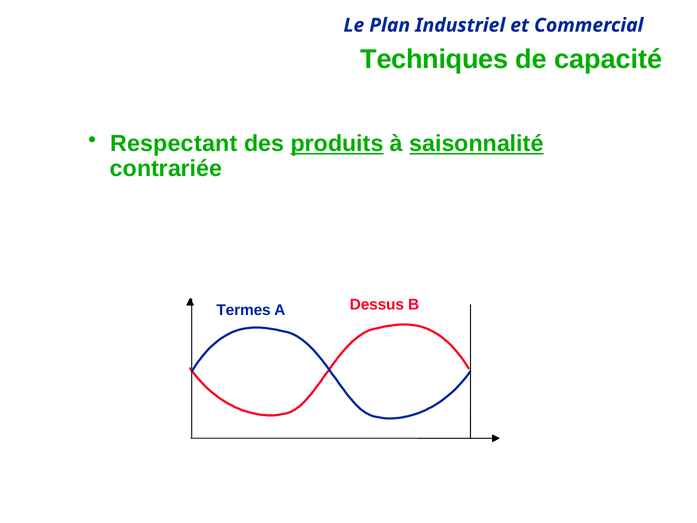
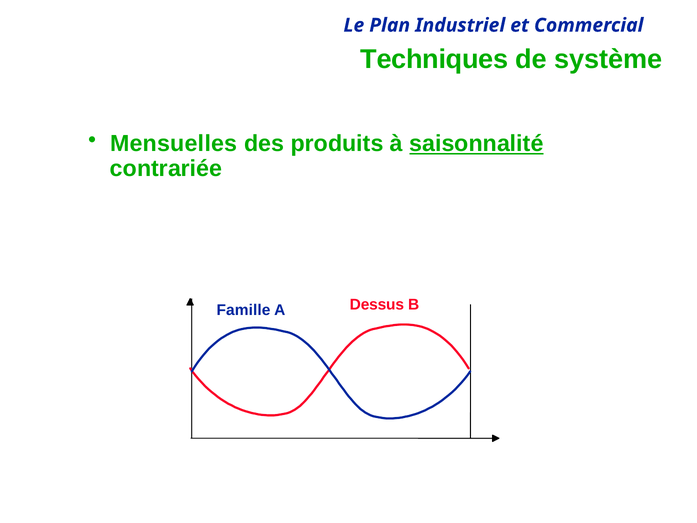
capacité: capacité -> système (608, 59)
Respectant: Respectant -> Mensuelles (174, 144)
produits underline: present -> none (337, 144)
Termes: Termes -> Famille (243, 310)
